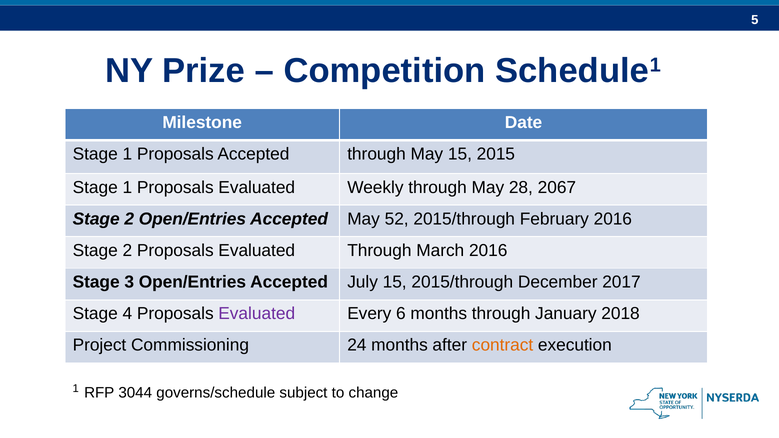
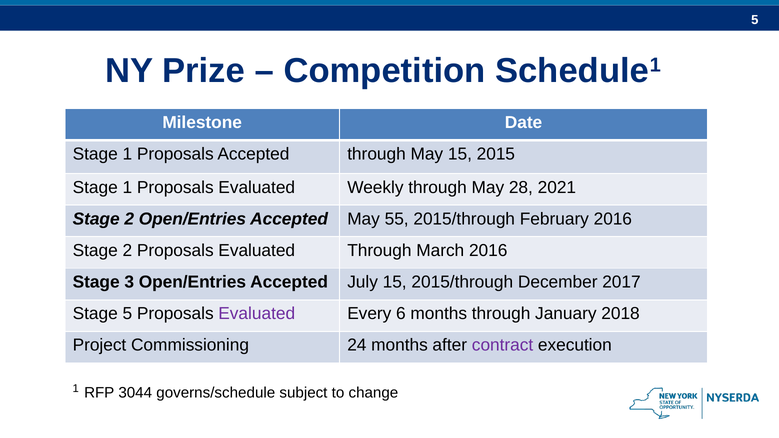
2067: 2067 -> 2021 (557, 187)
52: 52 -> 55 (397, 219)
Stage 4: 4 -> 5 (127, 314)
contract colour: orange -> purple (503, 345)
